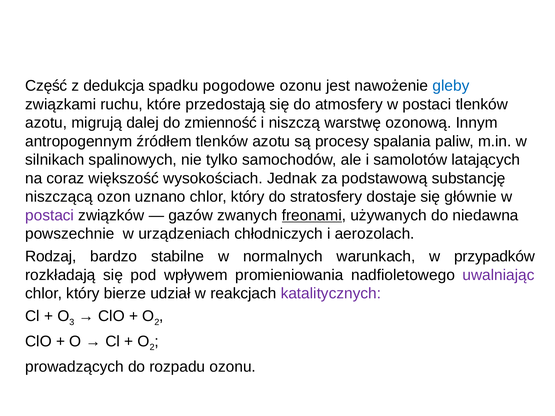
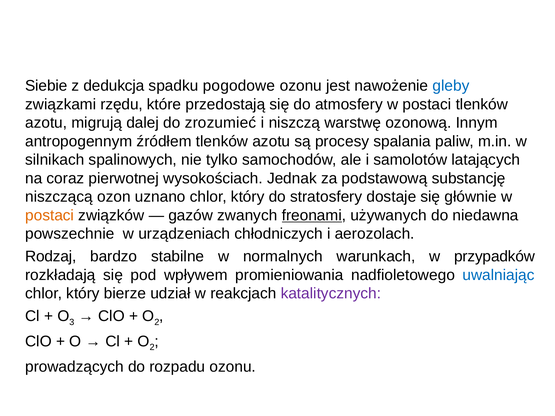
Część: Część -> Siebie (46, 86)
ruchu: ruchu -> rzędu (122, 104)
zmienność: zmienność -> zrozumieć (221, 123)
większość: większość -> pierwotnej (124, 178)
postaci colour: purple -> orange (50, 215)
uwalniając colour: purple -> blue (499, 275)
